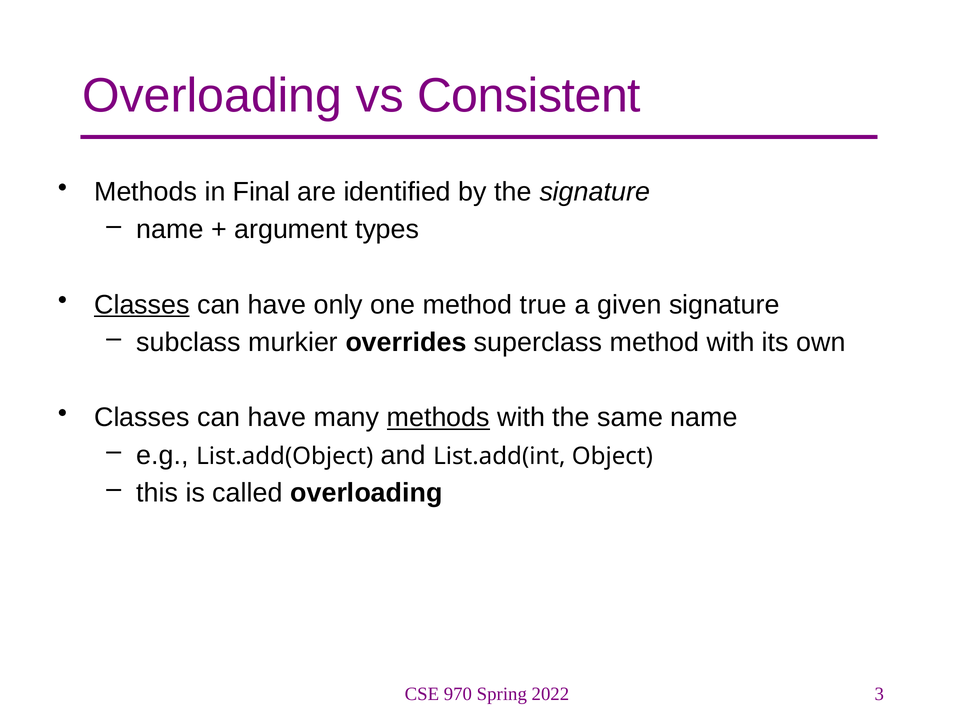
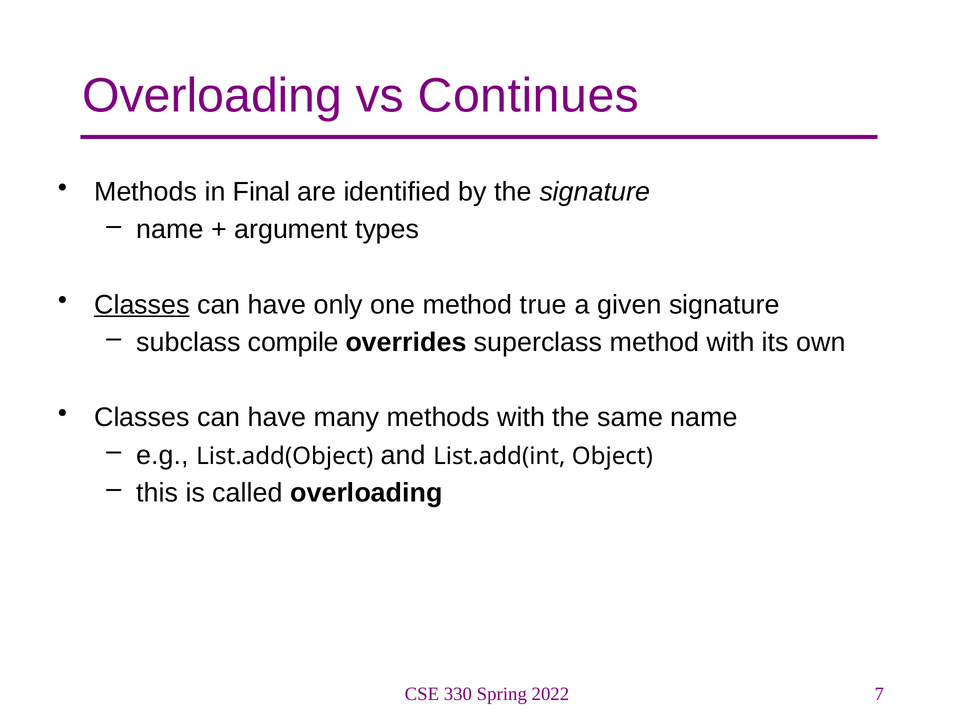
Consistent: Consistent -> Continues (528, 96)
murkier: murkier -> compile (293, 342)
methods underline: present -> none (438, 417)
970: 970 -> 330 (458, 694)
3: 3 -> 7 (879, 694)
